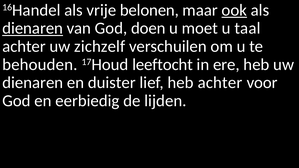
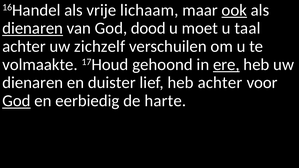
belonen: belonen -> lichaam (149, 10)
doen: doen -> dood (148, 28)
behouden: behouden -> volmaakte (40, 65)
leeftocht: leeftocht -> gehoond (162, 65)
ere underline: none -> present (226, 65)
God underline: none -> present (16, 101)
lijden: lijden -> harte (165, 101)
